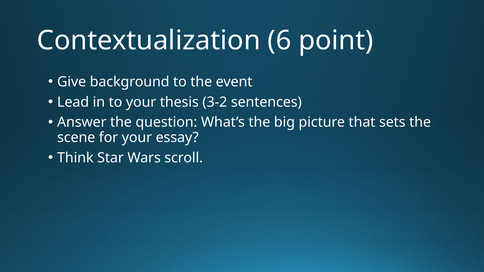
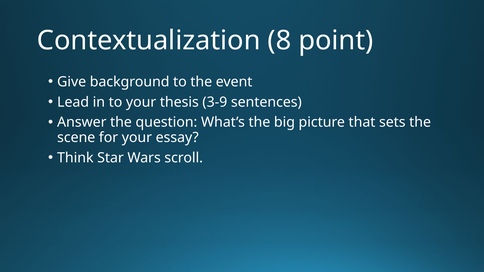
6: 6 -> 8 (279, 41)
3-2: 3-2 -> 3-9 (215, 102)
